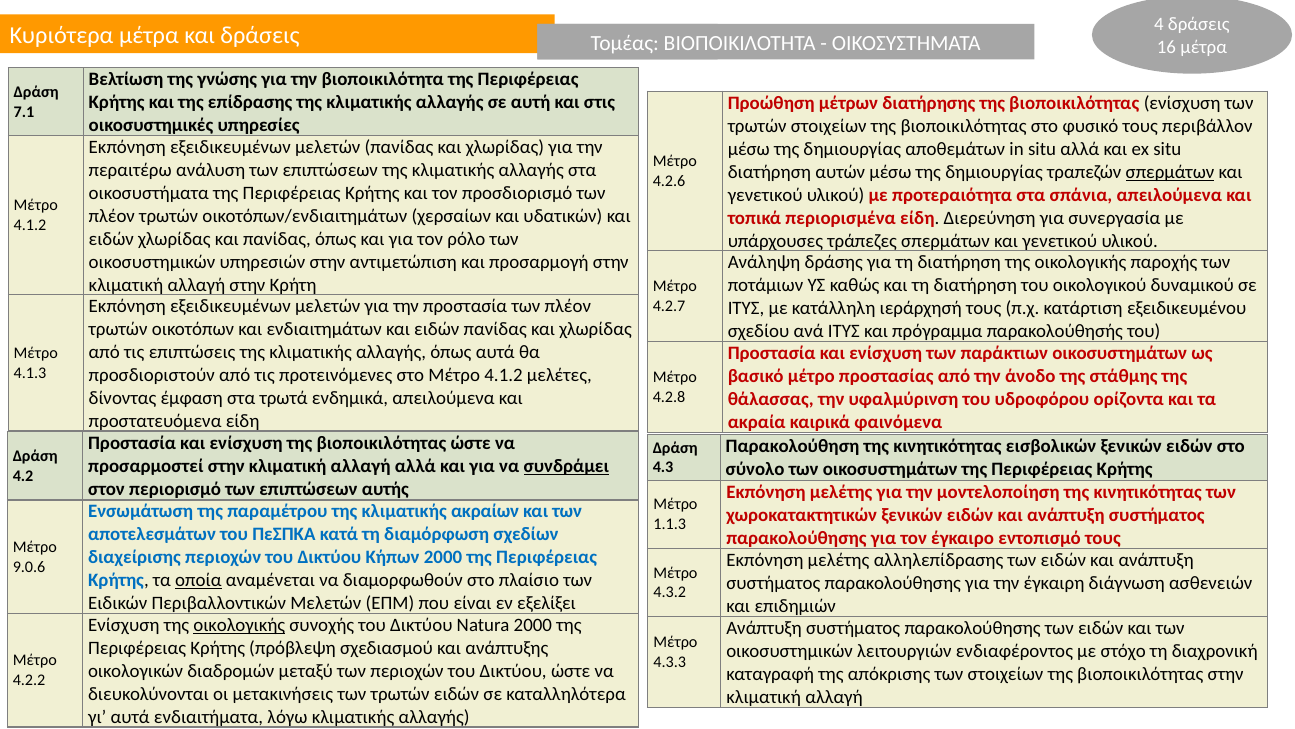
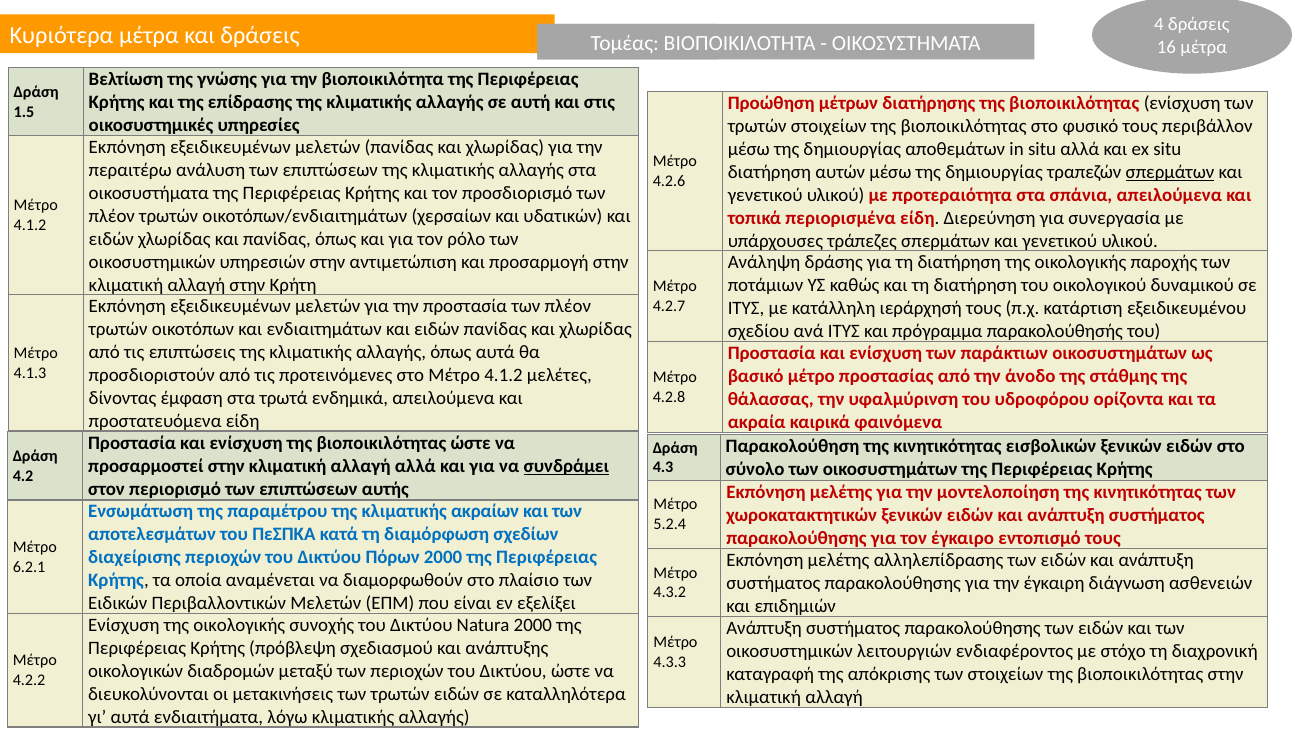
7.1: 7.1 -> 1.5 (24, 112)
1.1.3: 1.1.3 -> 5.2.4 (670, 524)
Κήπων: Κήπων -> Πόρων (393, 557)
9.0.6: 9.0.6 -> 6.2.1 (29, 566)
οποία underline: present -> none (198, 580)
οικολογικής underline: present -> none (239, 625)
